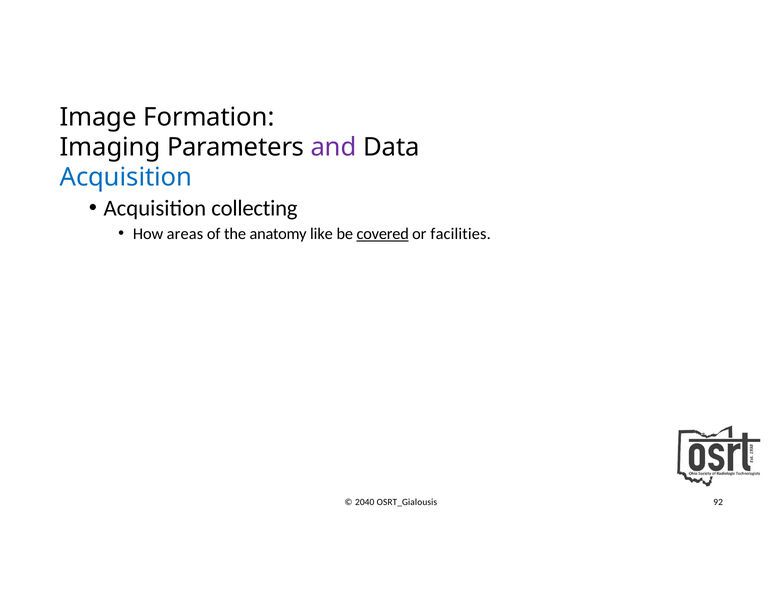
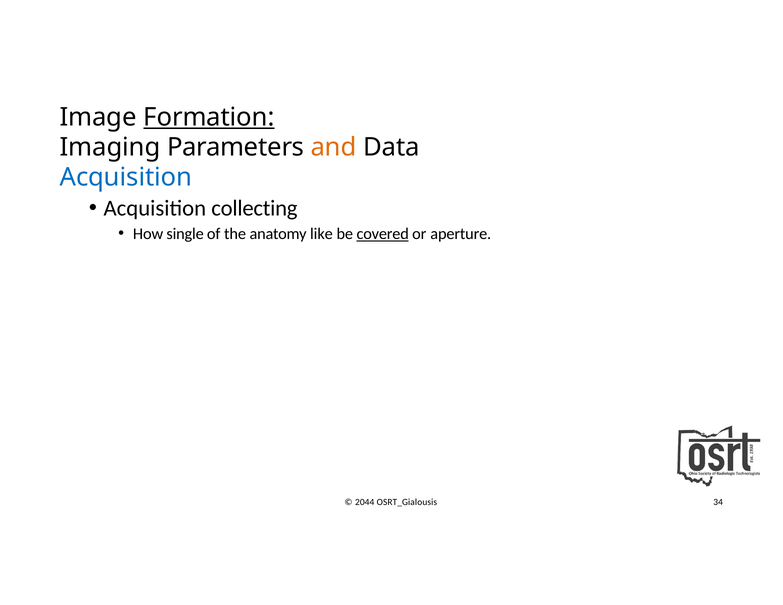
Formation underline: none -> present (209, 117)
and colour: purple -> orange (334, 147)
areas: areas -> single (185, 234)
facilities: facilities -> aperture (461, 234)
2040: 2040 -> 2044 (365, 502)
92: 92 -> 34 (718, 502)
